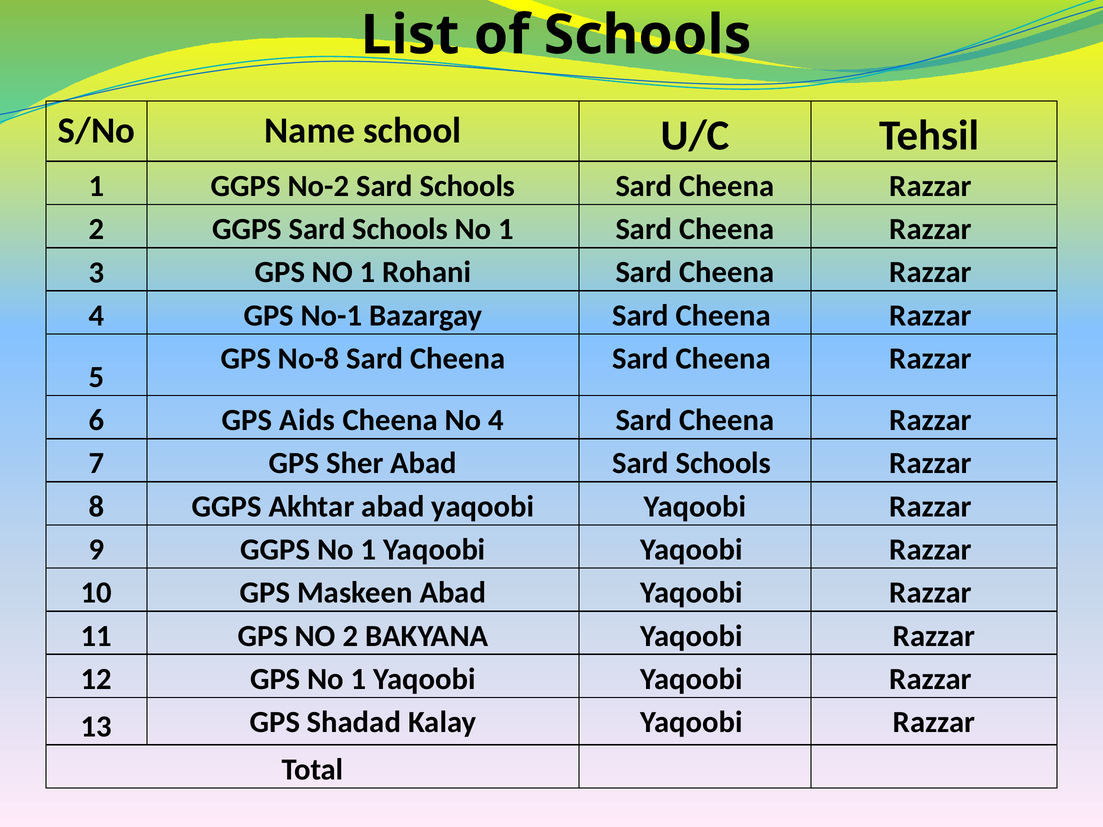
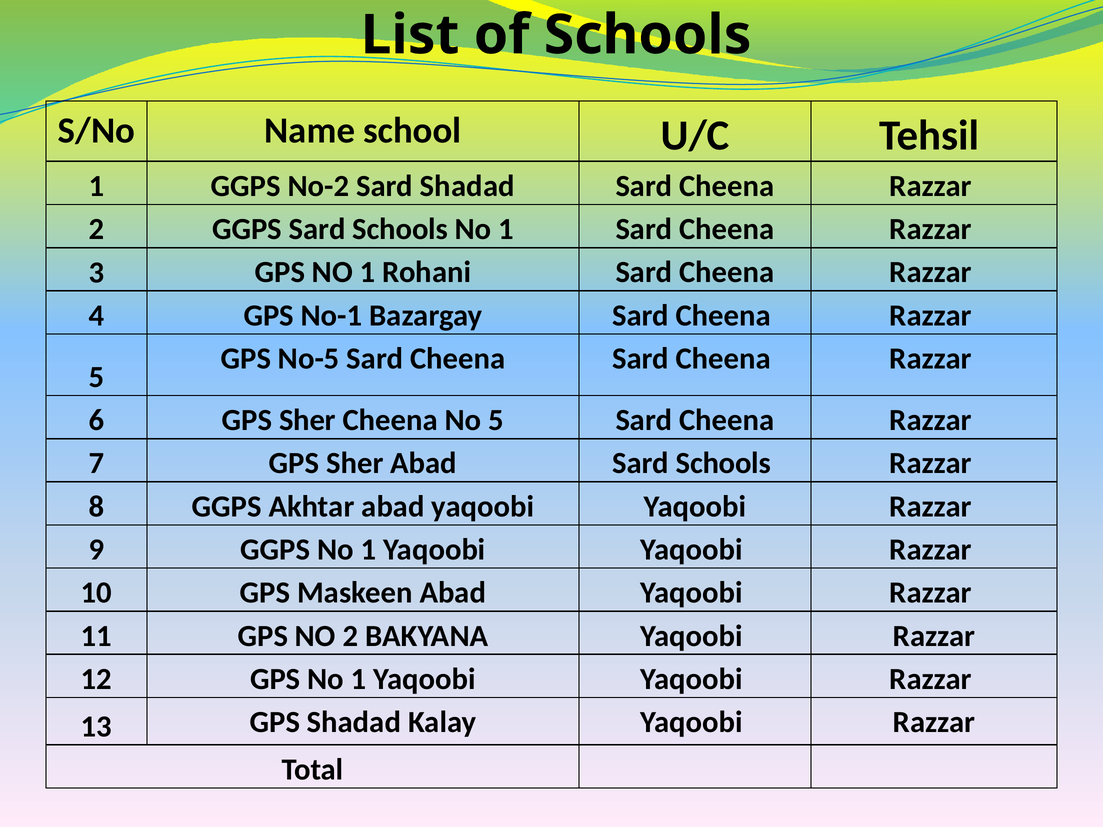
No-2 Sard Schools: Schools -> Shadad (467, 186)
No-8: No-8 -> No-5 (309, 359)
6 GPS Aids: Aids -> Sher (307, 420)
No 4: 4 -> 5 (496, 420)
